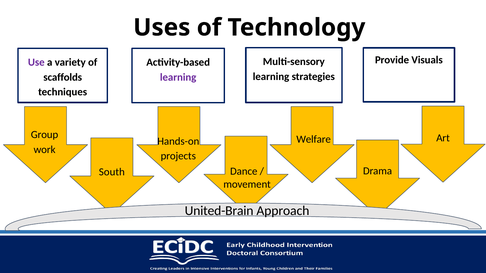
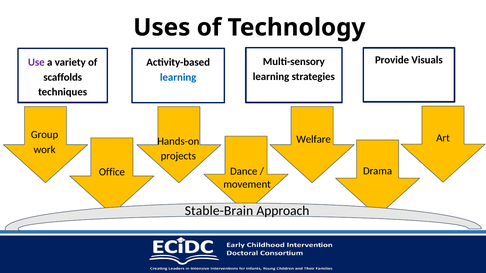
learning colour: purple -> blue (178, 77)
South: South -> Office (112, 172)
United-Brain: United-Brain -> Stable-Brain (219, 211)
